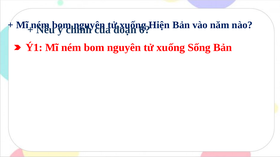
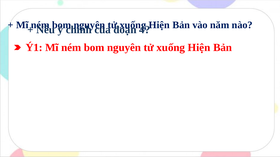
6: 6 -> 4 (145, 30)
Sống: Sống -> Hiện (199, 48)
